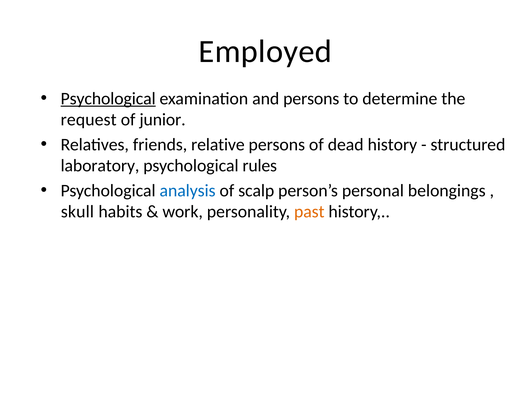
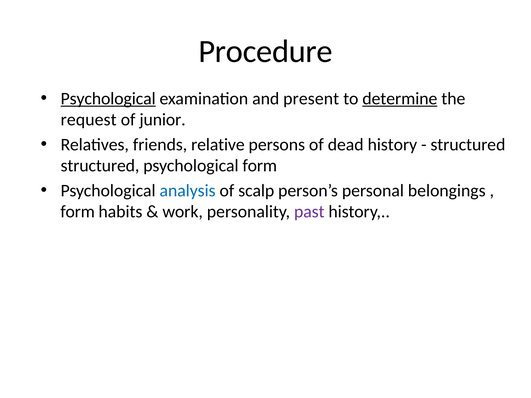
Employed: Employed -> Procedure (266, 51)
and persons: persons -> present (311, 99)
determine underline: none -> present (400, 99)
laboratory: laboratory -> structured (100, 166)
psychological rules: rules -> form (260, 166)
skull: skull -> form (78, 212)
past colour: orange -> purple (309, 212)
